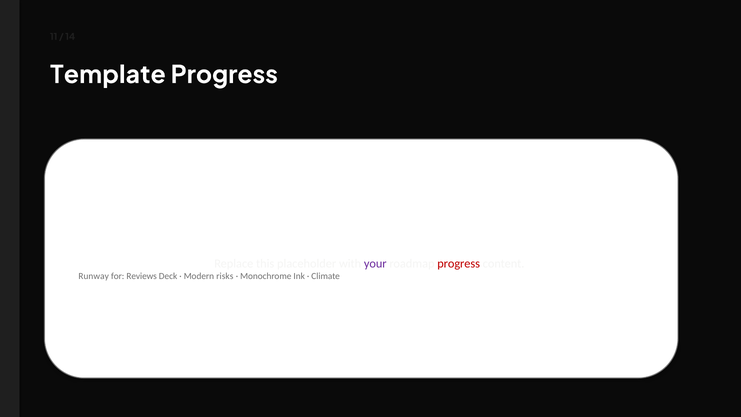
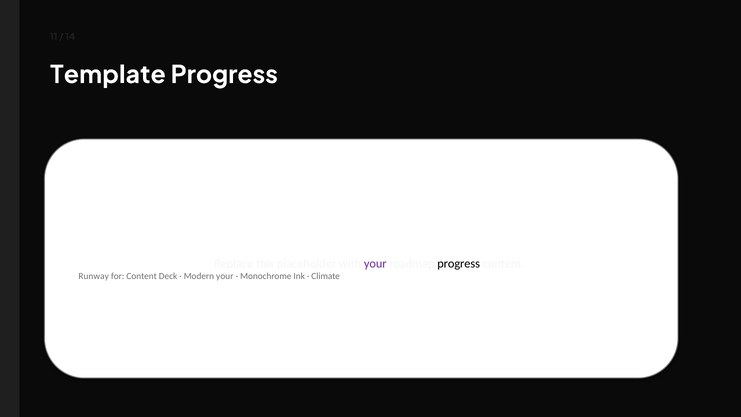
progress colour: red -> black (459, 263)
for Reviews: Reviews -> Content (142, 276)
Modern risks: risks -> your (225, 276)
